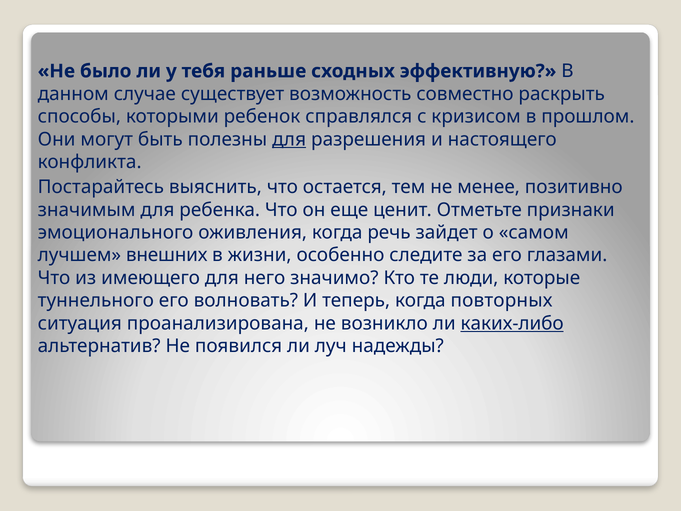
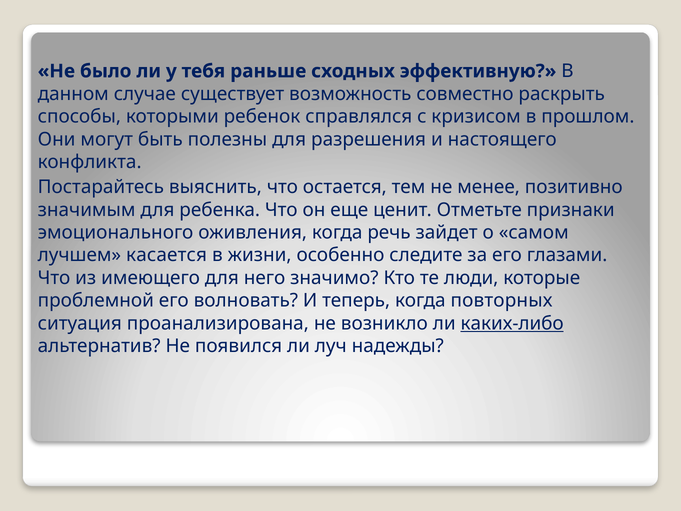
для underline: present -> none (289, 139)
внешних: внешних -> касается (167, 255)
туннельного: туннельного -> проблемной (96, 301)
